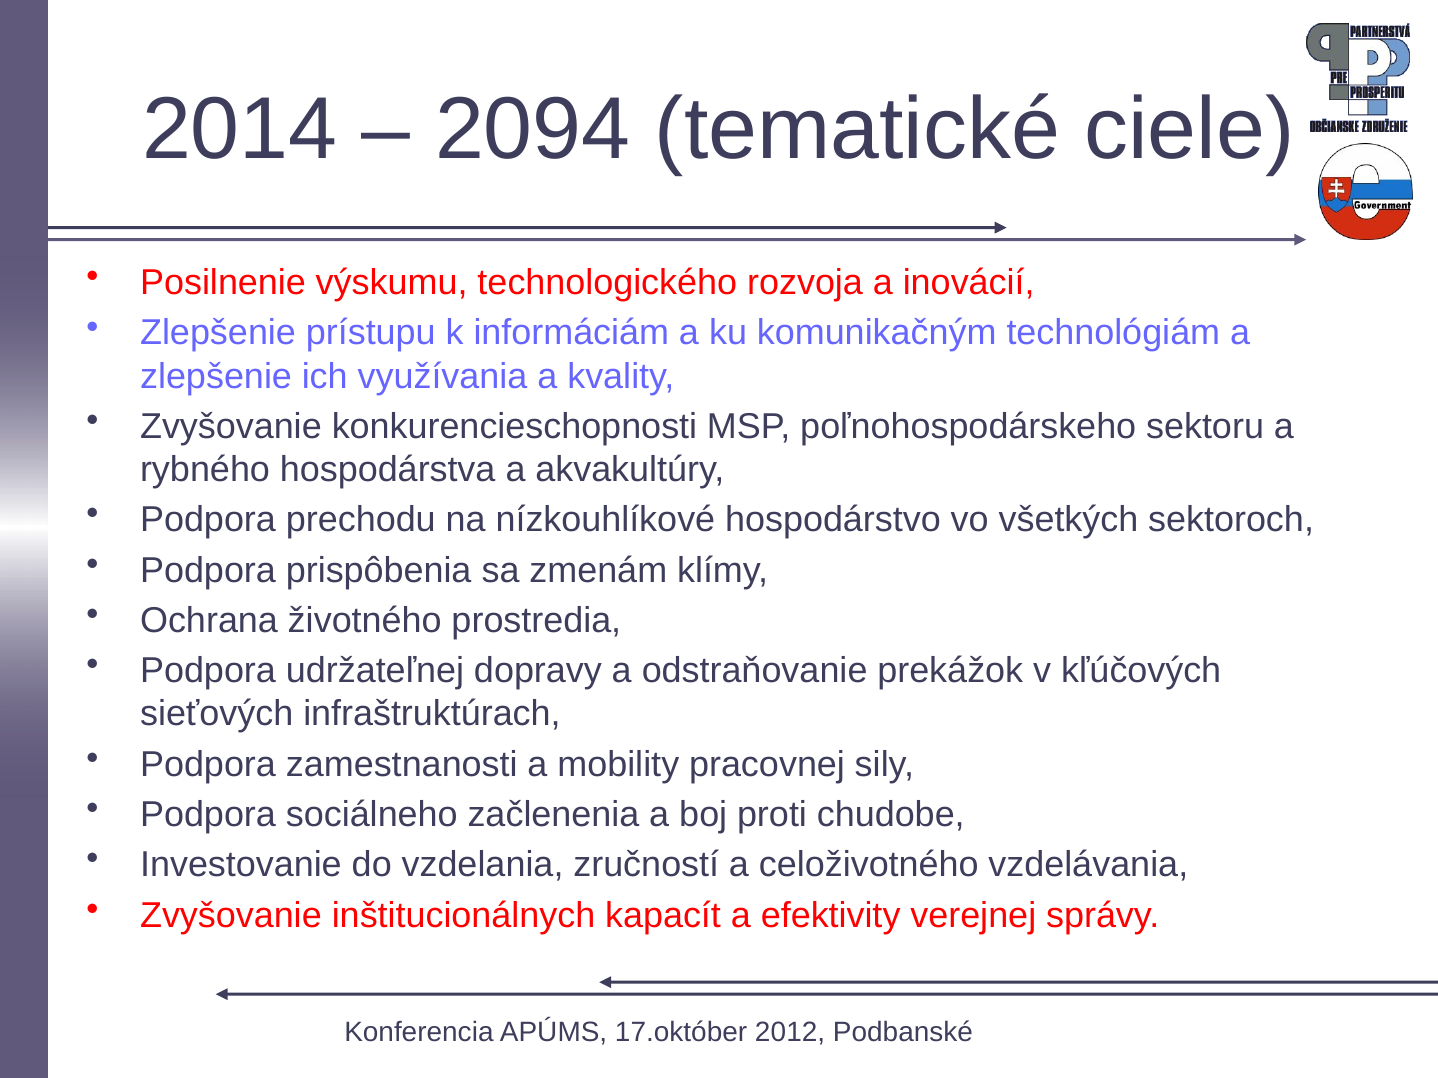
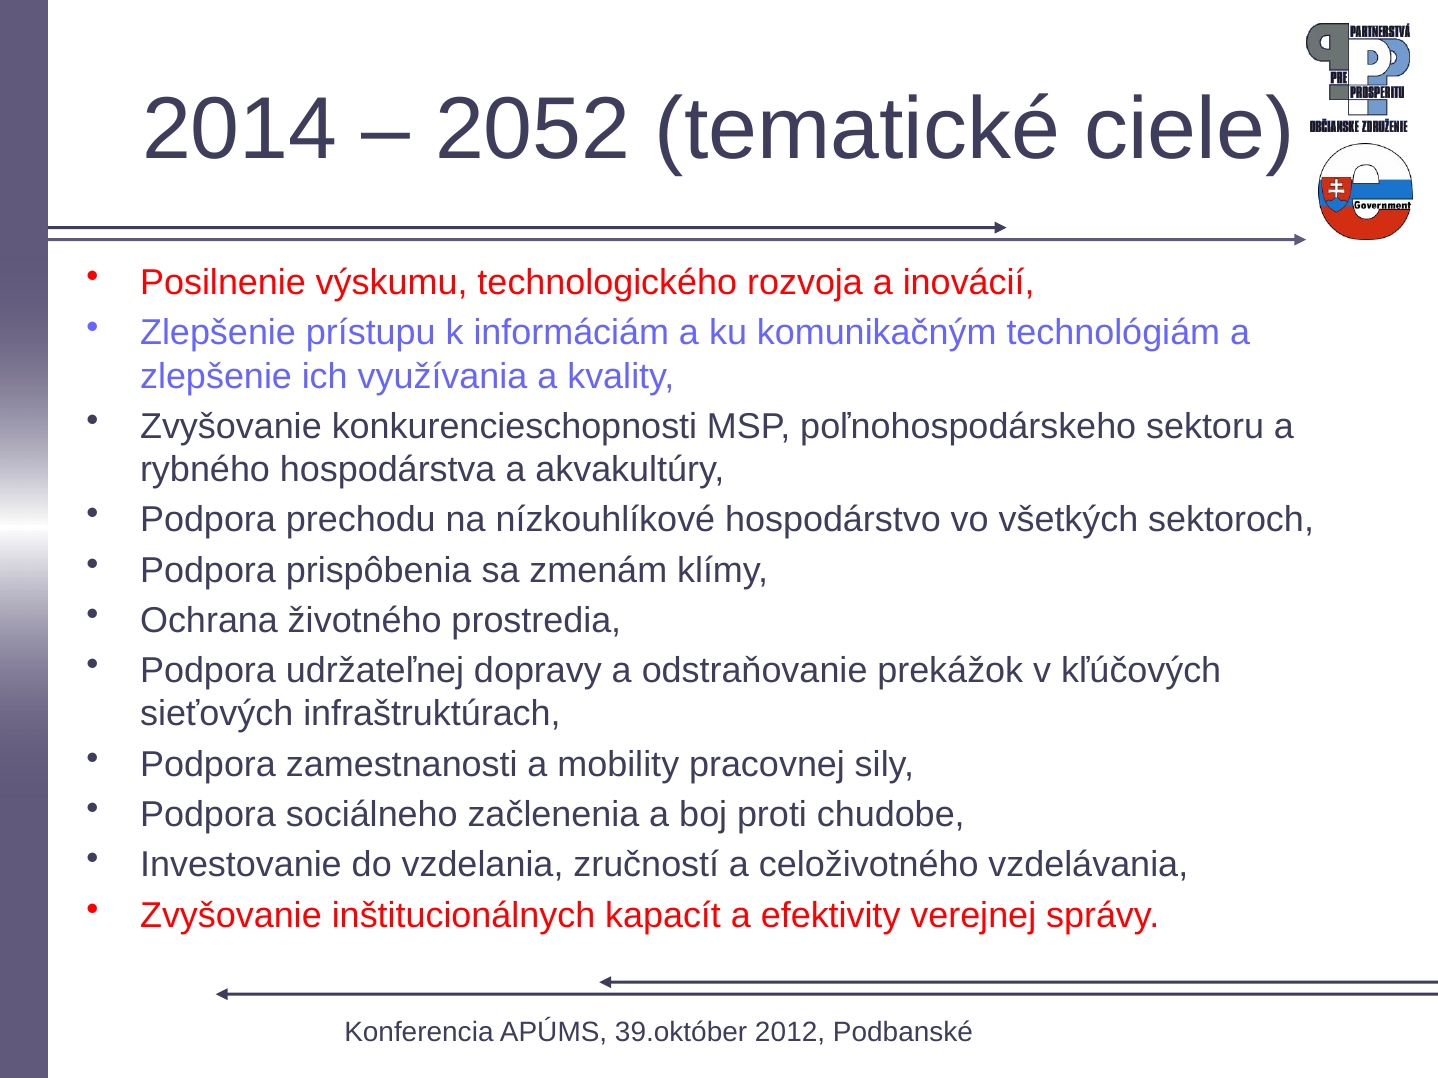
2094: 2094 -> 2052 (533, 130)
17.október: 17.október -> 39.október (681, 1033)
